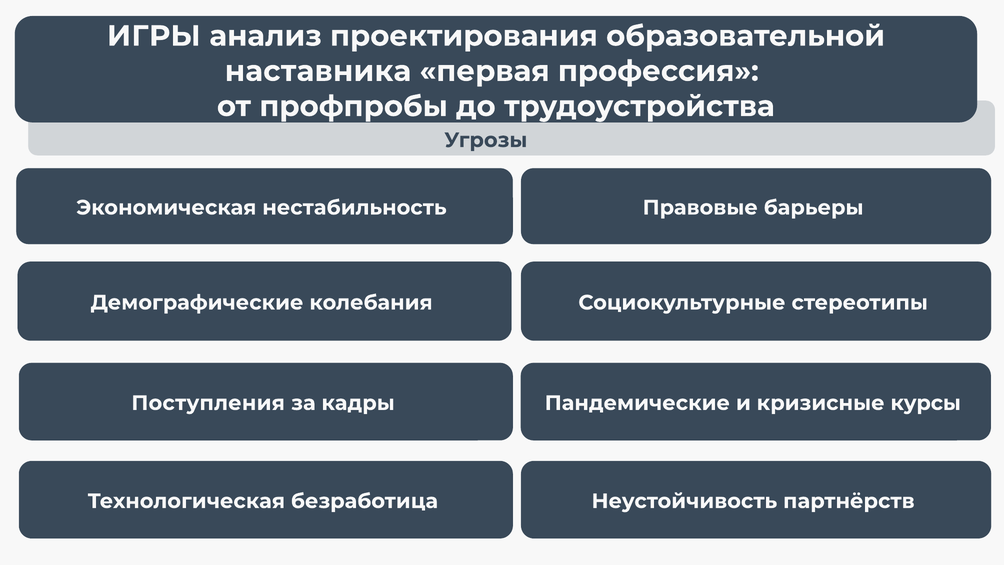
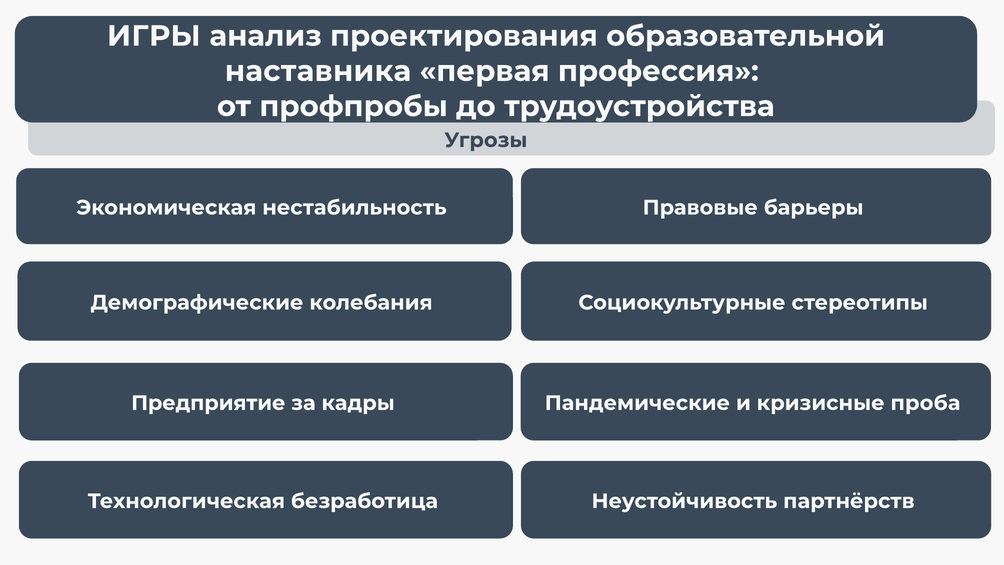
Поступления: Поступления -> Предприятие (208, 403)
курсы: курсы -> проба (926, 403)
